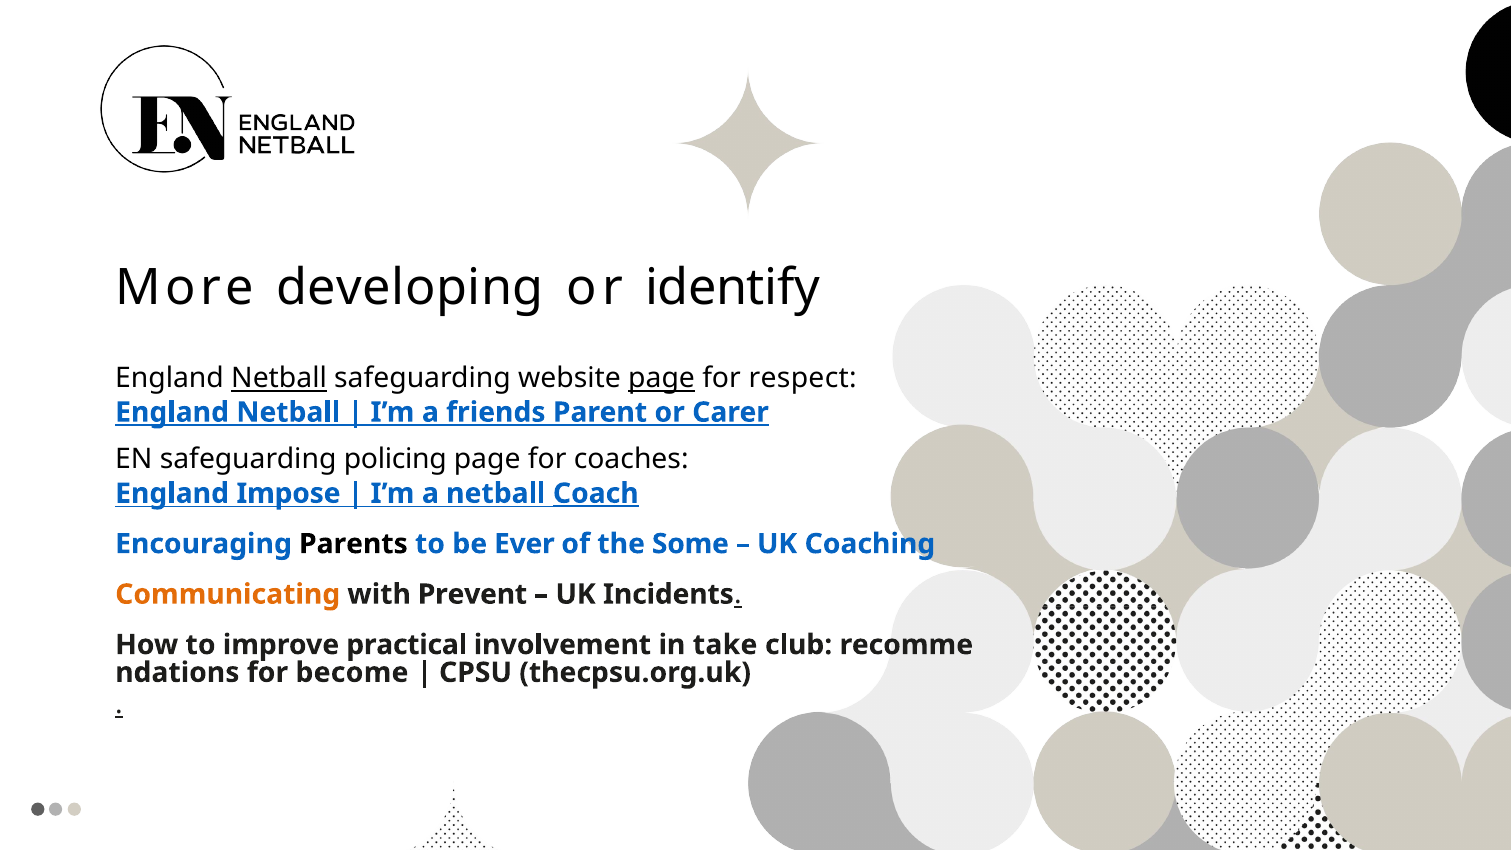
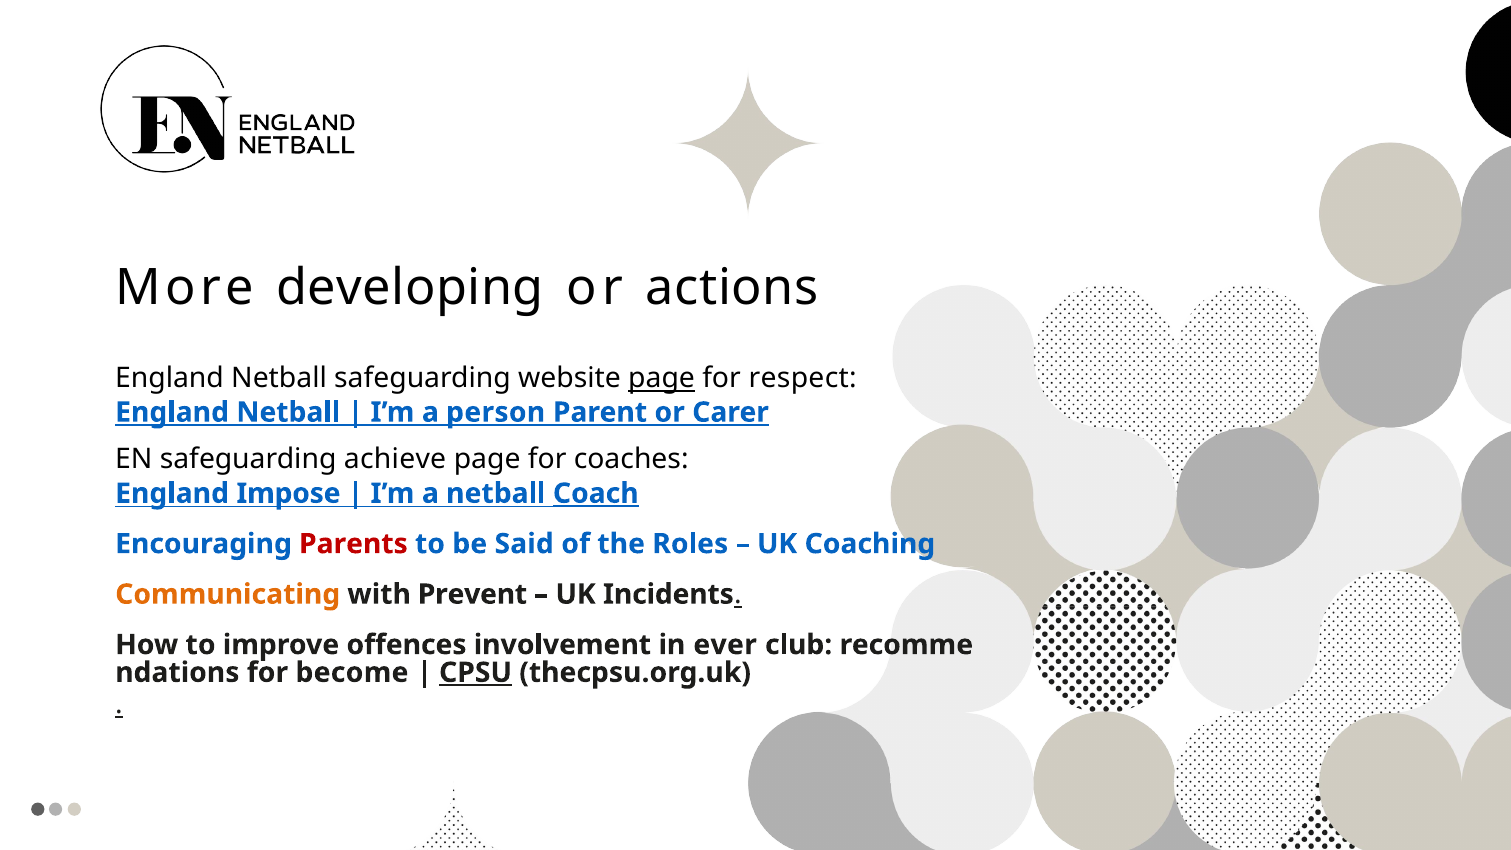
identify: identify -> actions (732, 288)
Netball underline: present -> none (279, 378)
friends: friends -> person (496, 412)
policing: policing -> achieve (395, 460)
Parents colour: black -> red (353, 544)
Ever: Ever -> Said (524, 544)
Some: Some -> Roles (690, 544)
practical: practical -> offences (407, 645)
take: take -> ever (725, 645)
CPSU underline: none -> present (475, 673)
